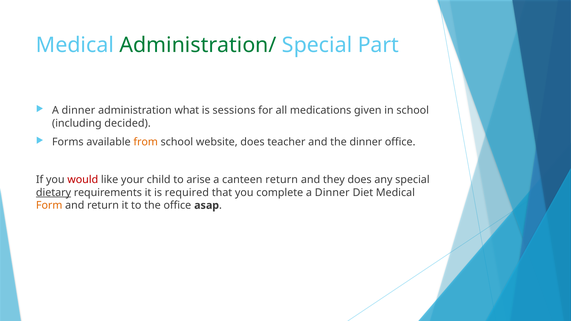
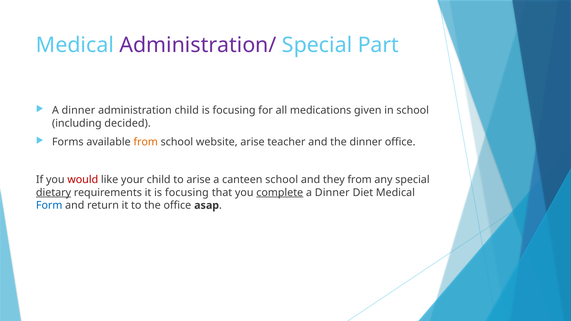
Administration/ colour: green -> purple (198, 45)
administration what: what -> child (187, 111)
sessions: sessions -> focusing (234, 111)
website does: does -> arise (253, 142)
canteen return: return -> school (282, 180)
they does: does -> from (360, 180)
it is required: required -> focusing (187, 193)
complete underline: none -> present (280, 193)
Form colour: orange -> blue (49, 205)
